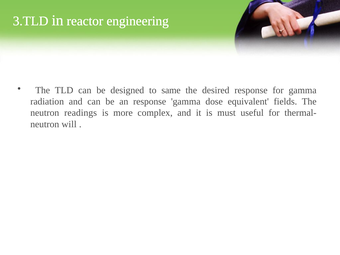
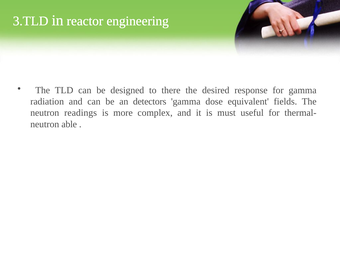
same: same -> there (171, 90)
an response: response -> detectors (150, 102)
will: will -> able (69, 124)
